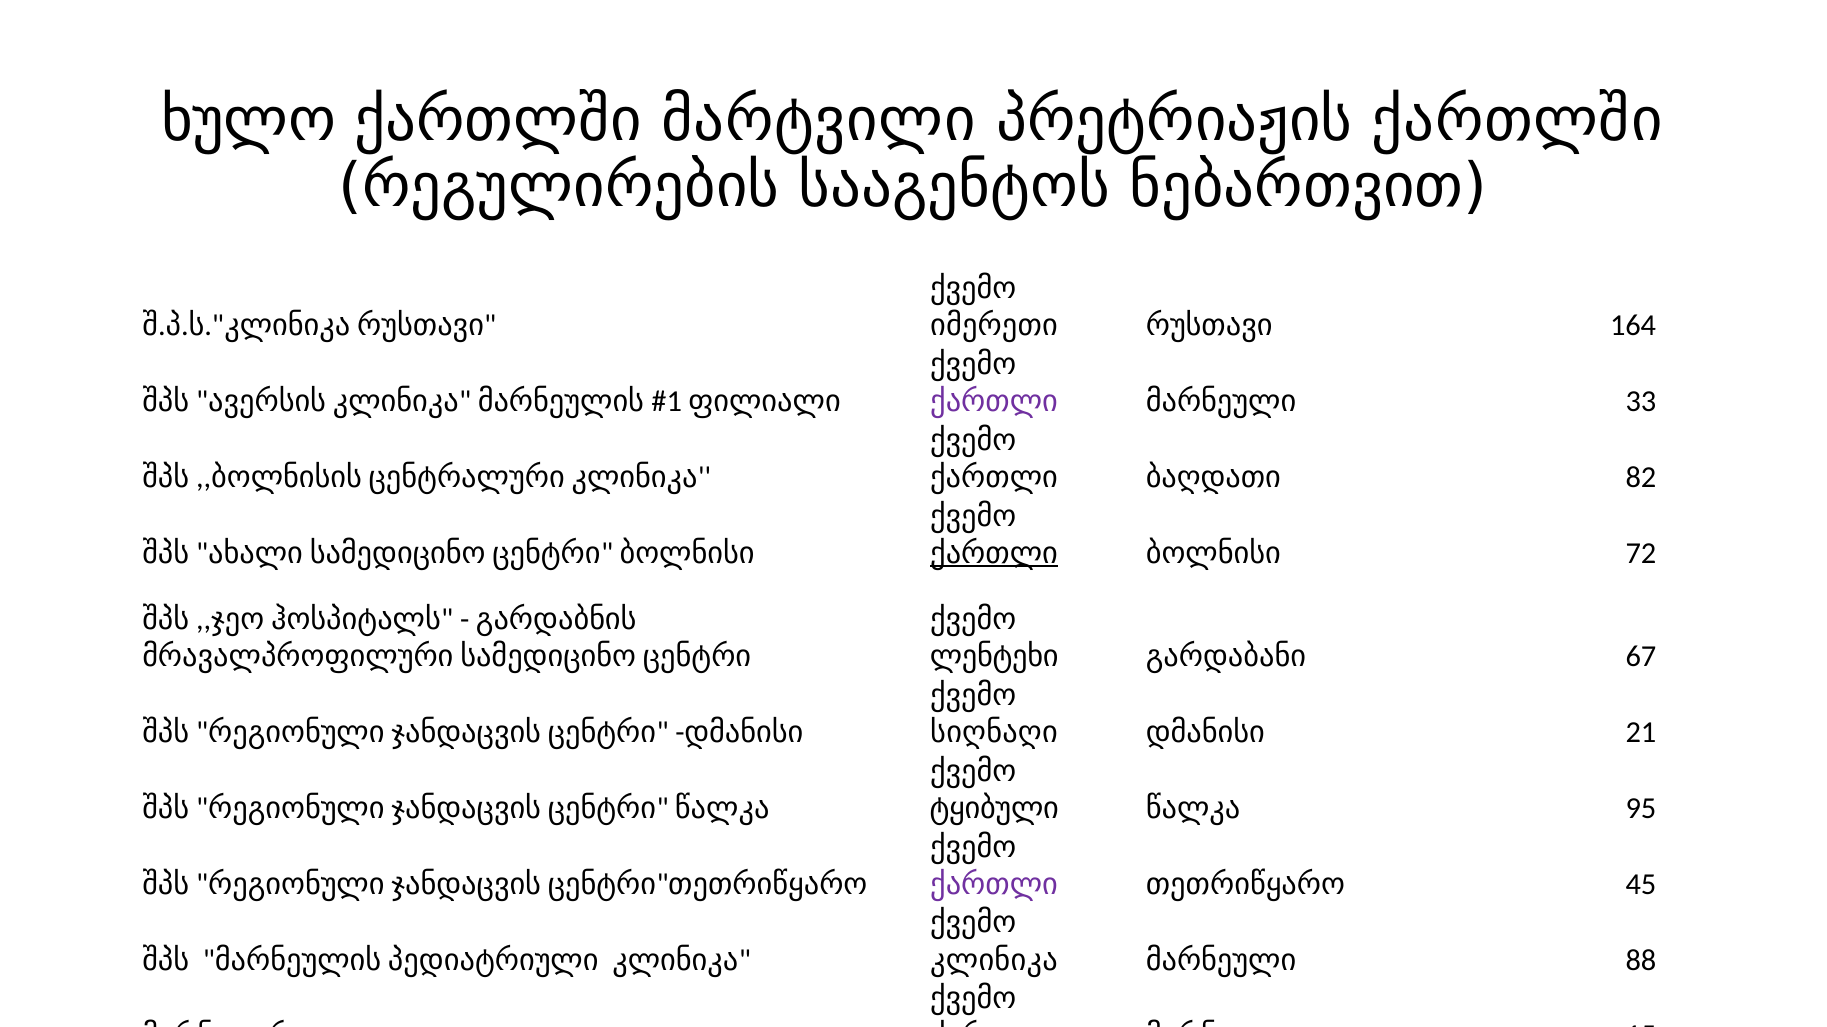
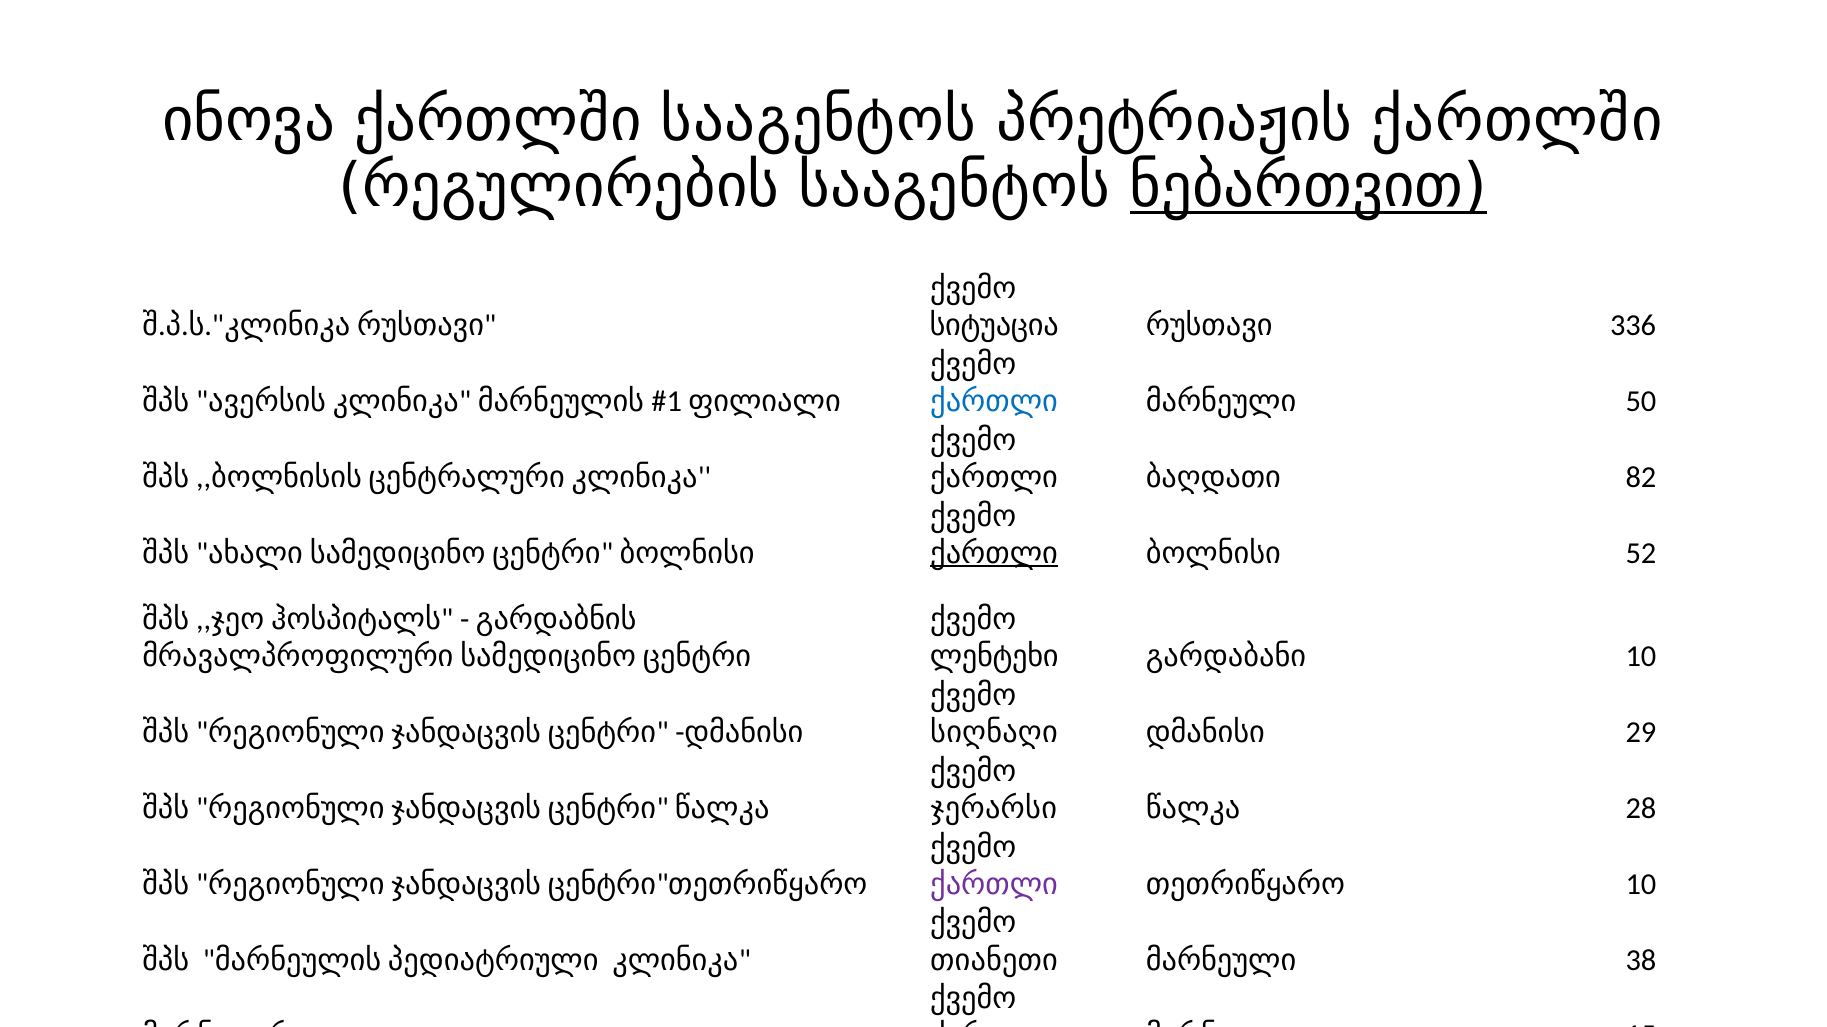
ხულო: ხულო -> ინოვა (248, 121)
ქართლში მარტვილი: მარტვილი -> სააგენტოს (819, 121)
ნებართვით underline: none -> present (1309, 187)
იმერეთი: იმერეთი -> სიტუაცია (994, 326)
164: 164 -> 336 (1633, 326)
ქართლი colour: purple -> blue (994, 402)
33: 33 -> 50 (1641, 402)
72: 72 -> 52 (1641, 554)
გარდაბანი 67: 67 -> 10 (1641, 657)
21: 21 -> 29 (1641, 733)
ტყიბული: ტყიბული -> ჯერარსი (994, 809)
95: 95 -> 28 (1641, 809)
თეთრიწყარო 45: 45 -> 10 (1641, 885)
კლინიკა: კლინიკა -> თიანეთი (994, 961)
88: 88 -> 38 (1641, 961)
